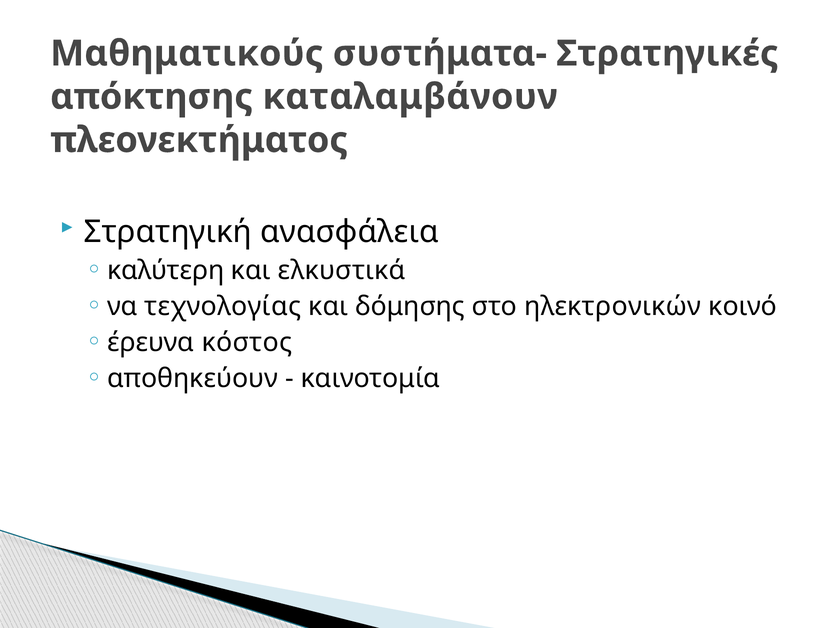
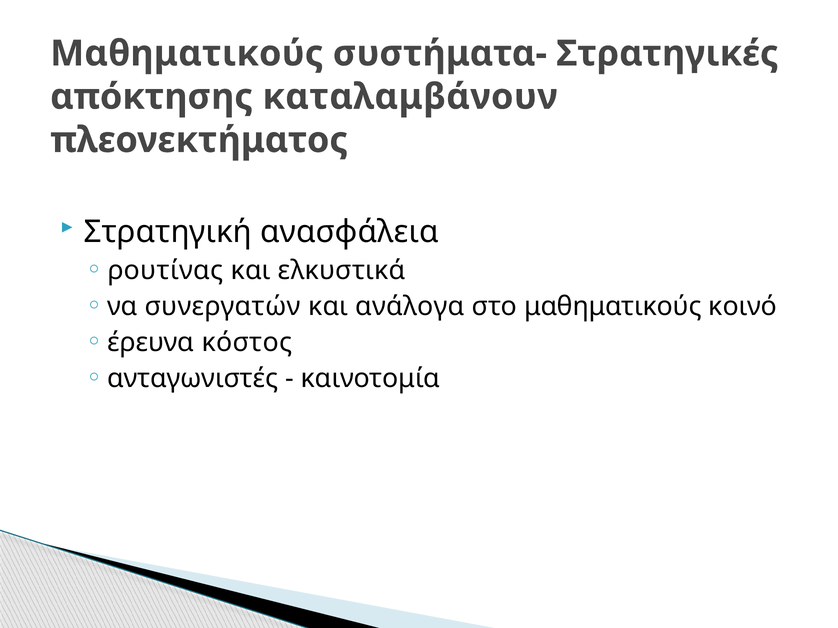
καλύτερη: καλύτερη -> ρουτίνας (165, 271)
τεχνολογίας: τεχνολογίας -> συνεργατών (223, 307)
δόμησης: δόμησης -> ανάλογα (410, 307)
στο ηλεκτρονικών: ηλεκτρονικών -> μαθηματικούς (613, 307)
αποθηκεύουν: αποθηκεύουν -> ανταγωνιστές (193, 379)
